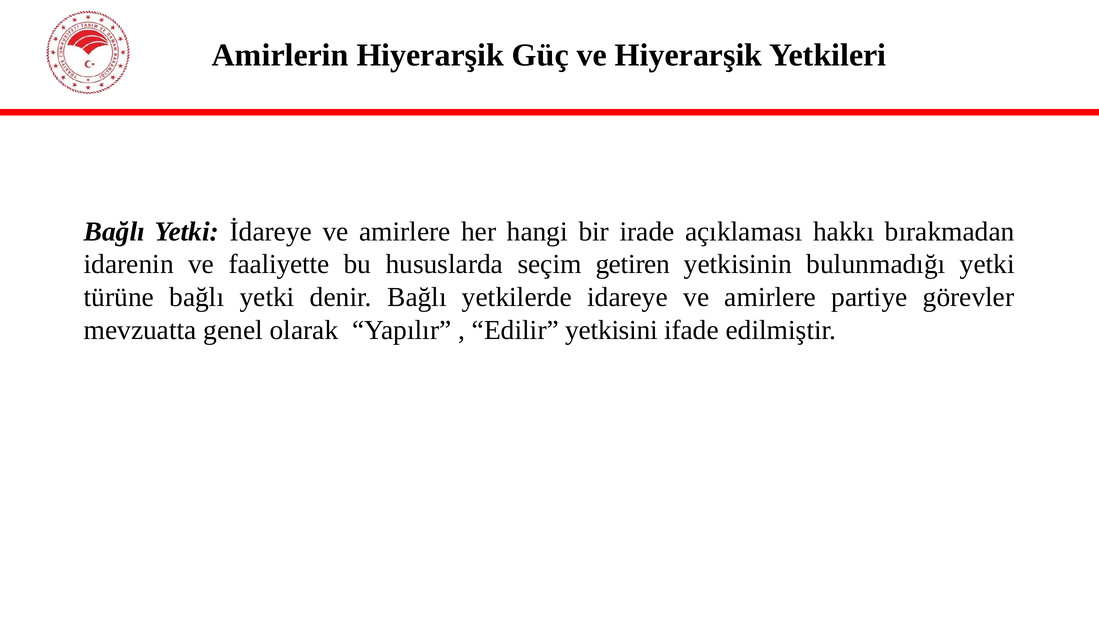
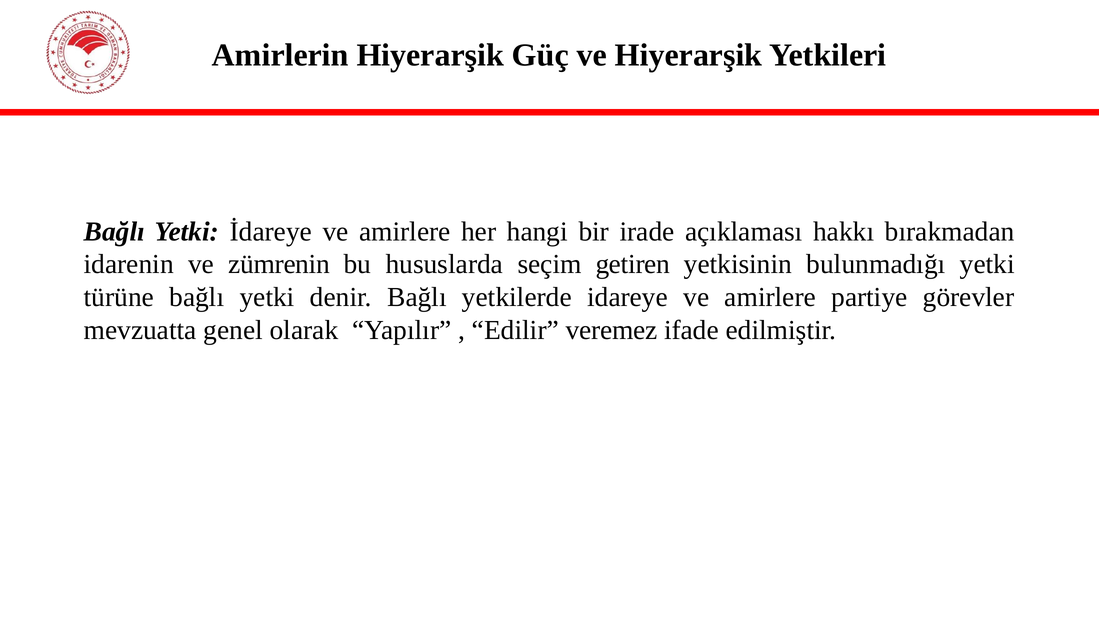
faaliyette: faaliyette -> zümrenin (279, 264)
yetkisini: yetkisini -> veremez (612, 330)
